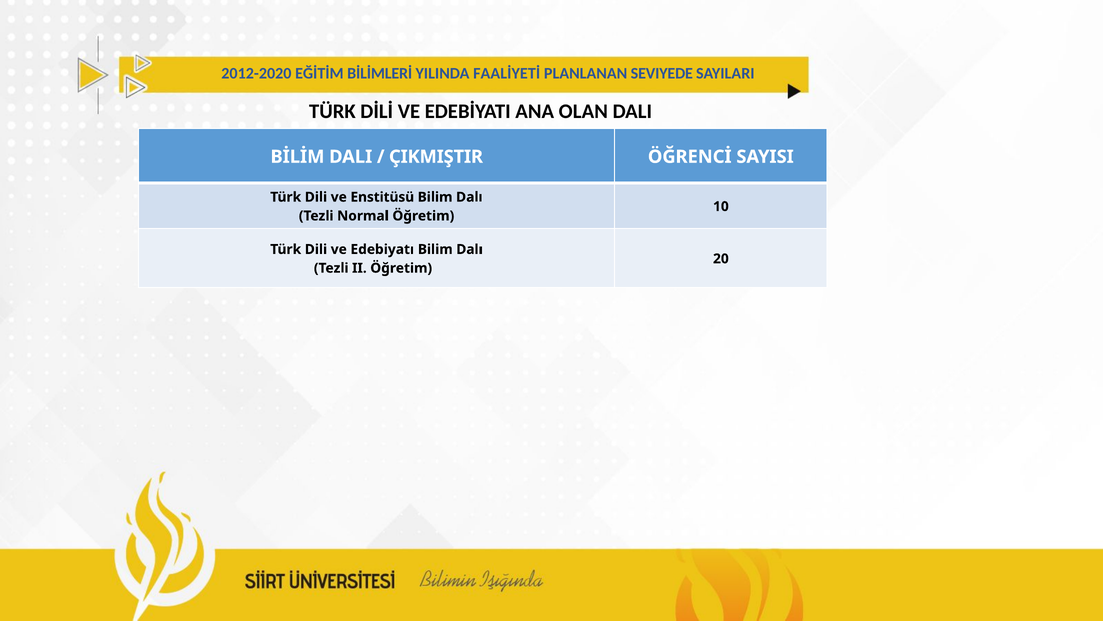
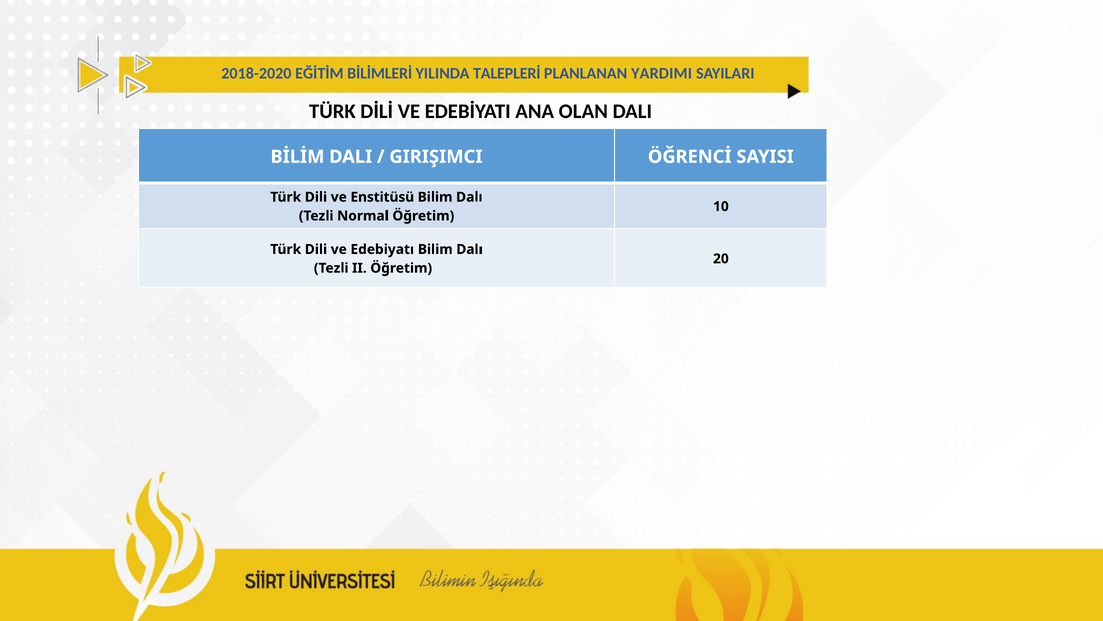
2012-2020: 2012-2020 -> 2018-2020 (256, 74)
FAALİYETİ: FAALİYETİ -> TALEPLERİ (507, 74)
SEVIYEDE: SEVIYEDE -> YARDIMI (662, 74)
ÇIKMIŞTIR: ÇIKMIŞTIR -> GIRIŞIMCI (436, 157)
